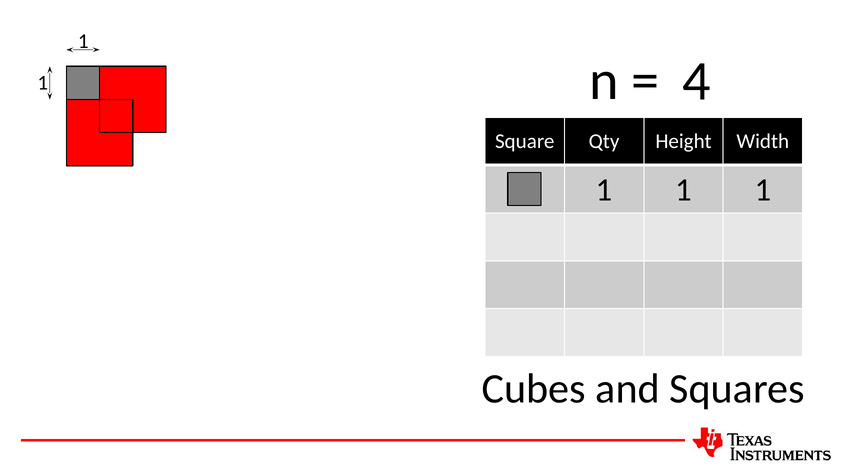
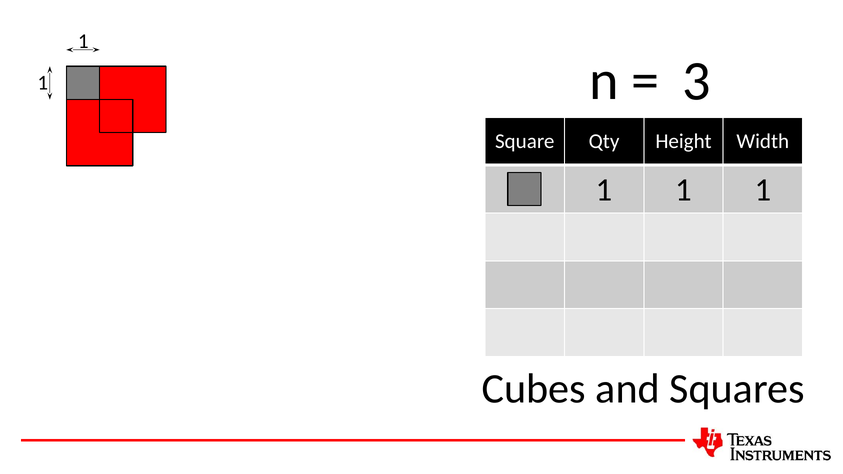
4: 4 -> 3 (696, 81)
